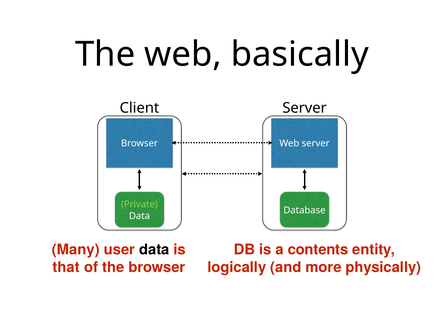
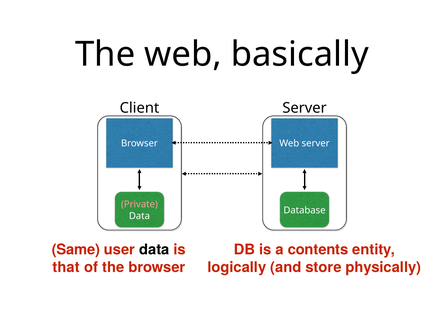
Private colour: light green -> pink (139, 205)
Many: Many -> Same (76, 250)
more: more -> store (324, 267)
